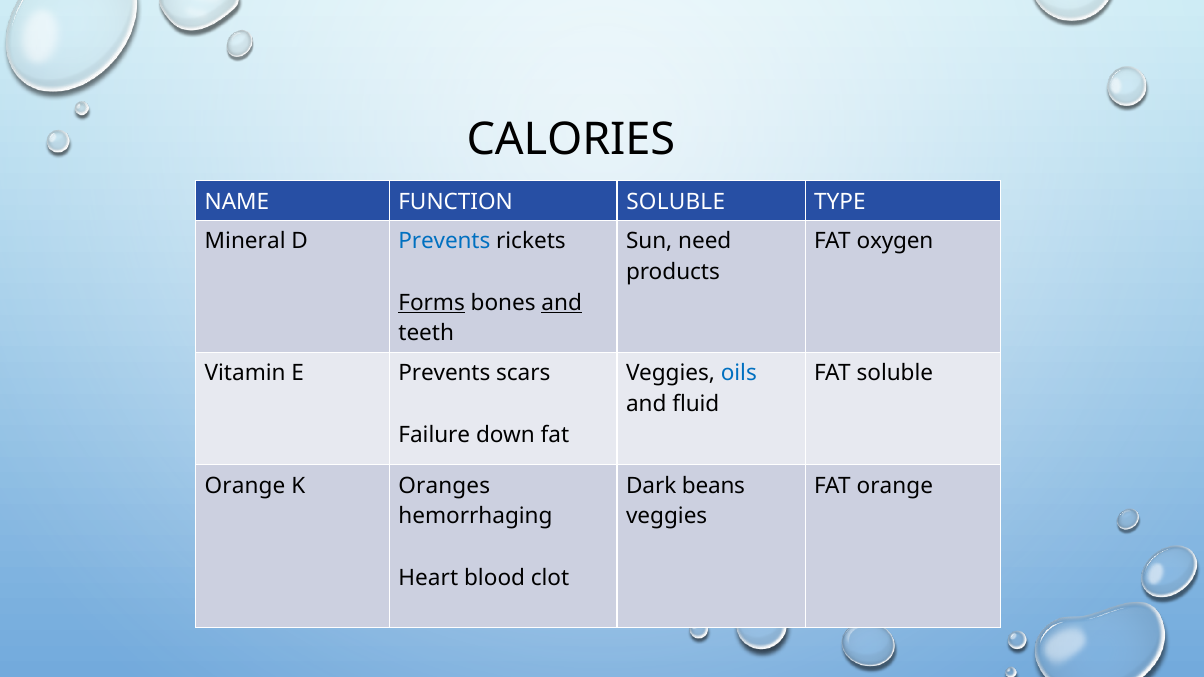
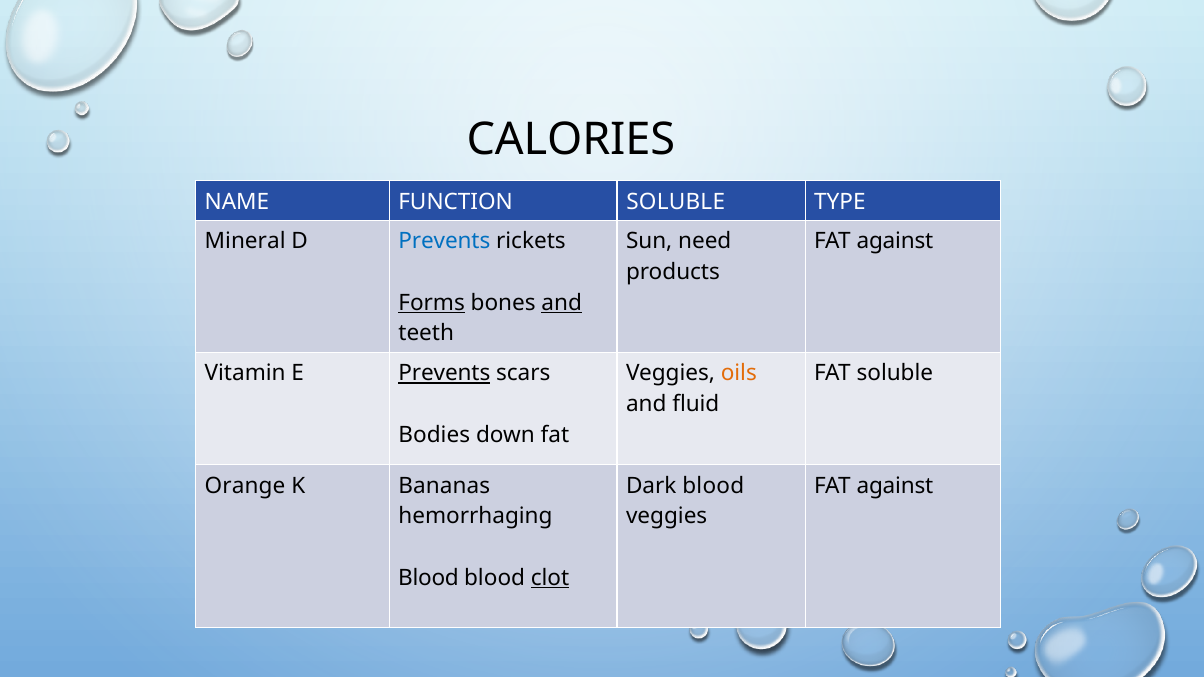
oxygen: oxygen -> against (895, 242)
Prevents underline: none -> present (444, 373)
oils colour: blue -> orange (739, 373)
Failure: Failure -> Bodies (434, 435)
Oranges: Oranges -> Bananas (444, 486)
Dark beans: beans -> blood (713, 486)
orange: orange -> against (895, 486)
Heart: Heart -> Blood (428, 578)
clot underline: none -> present (550, 578)
